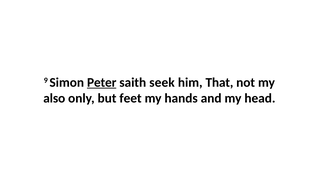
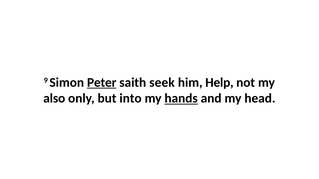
That: That -> Help (219, 83)
feet: feet -> into (131, 99)
hands underline: none -> present (181, 99)
